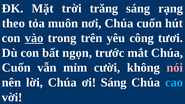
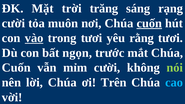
theo: theo -> cười (13, 23)
cuốn underline: none -> present (149, 23)
trong trên: trên -> tươi (92, 38)
công: công -> rằng (142, 38)
nói colour: pink -> light green (175, 68)
ơi Sáng: Sáng -> Trên (114, 82)
